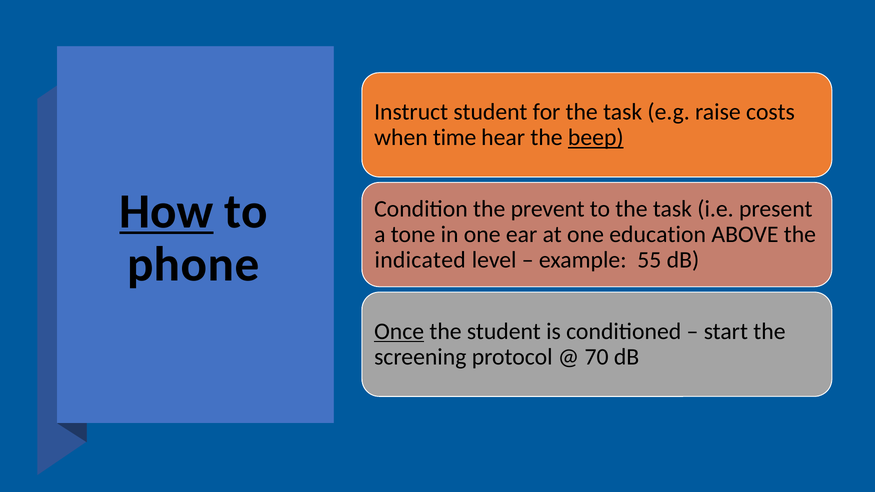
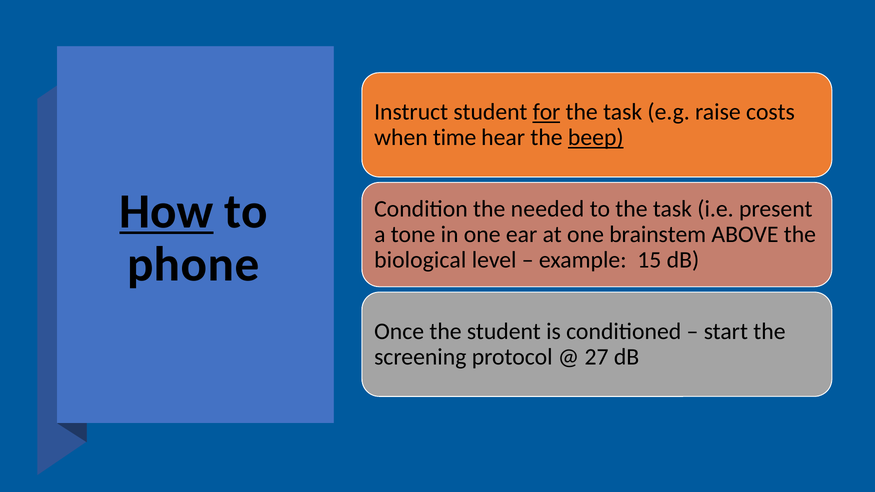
for underline: none -> present (547, 112)
prevent: prevent -> needed (547, 209)
education: education -> brainstem (658, 235)
indicated: indicated -> biological (420, 260)
55: 55 -> 15 (649, 260)
Once underline: present -> none (399, 331)
70: 70 -> 27 (596, 357)
